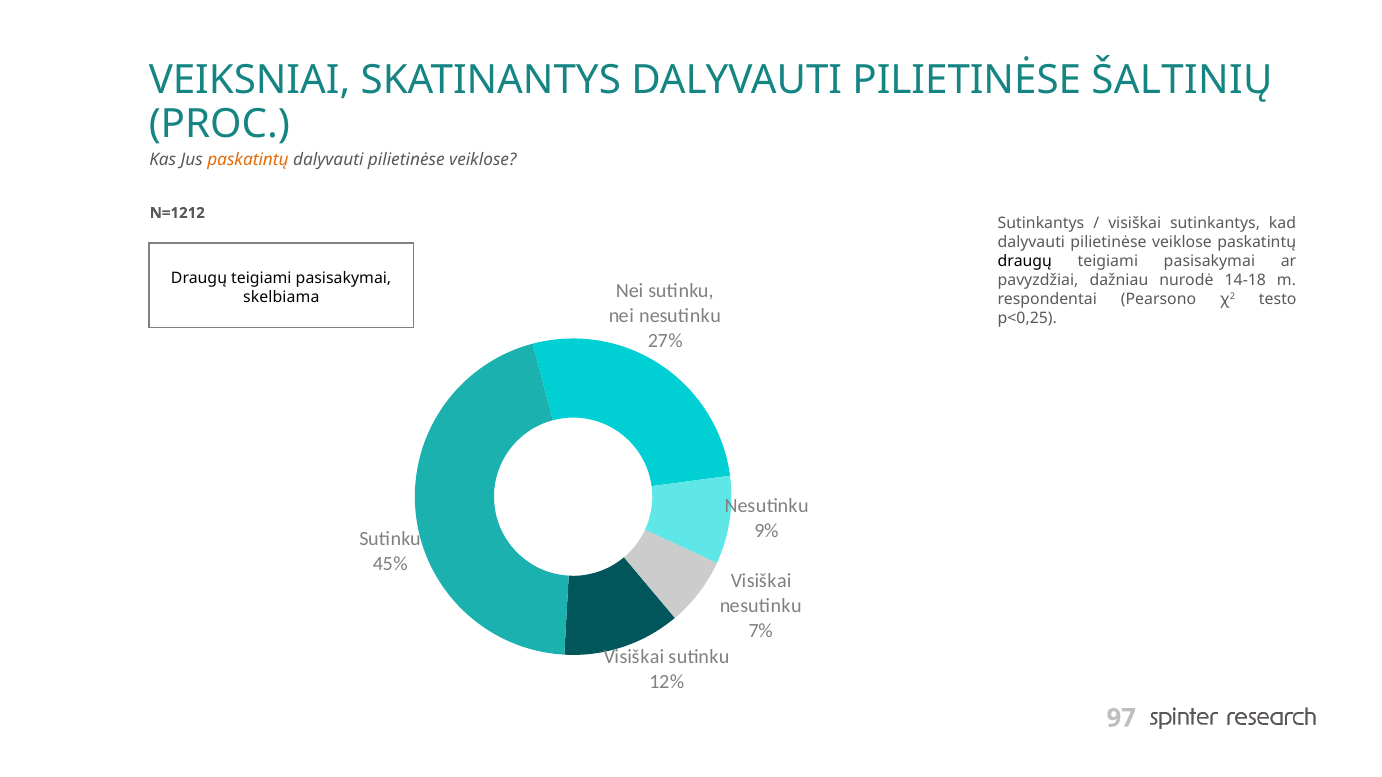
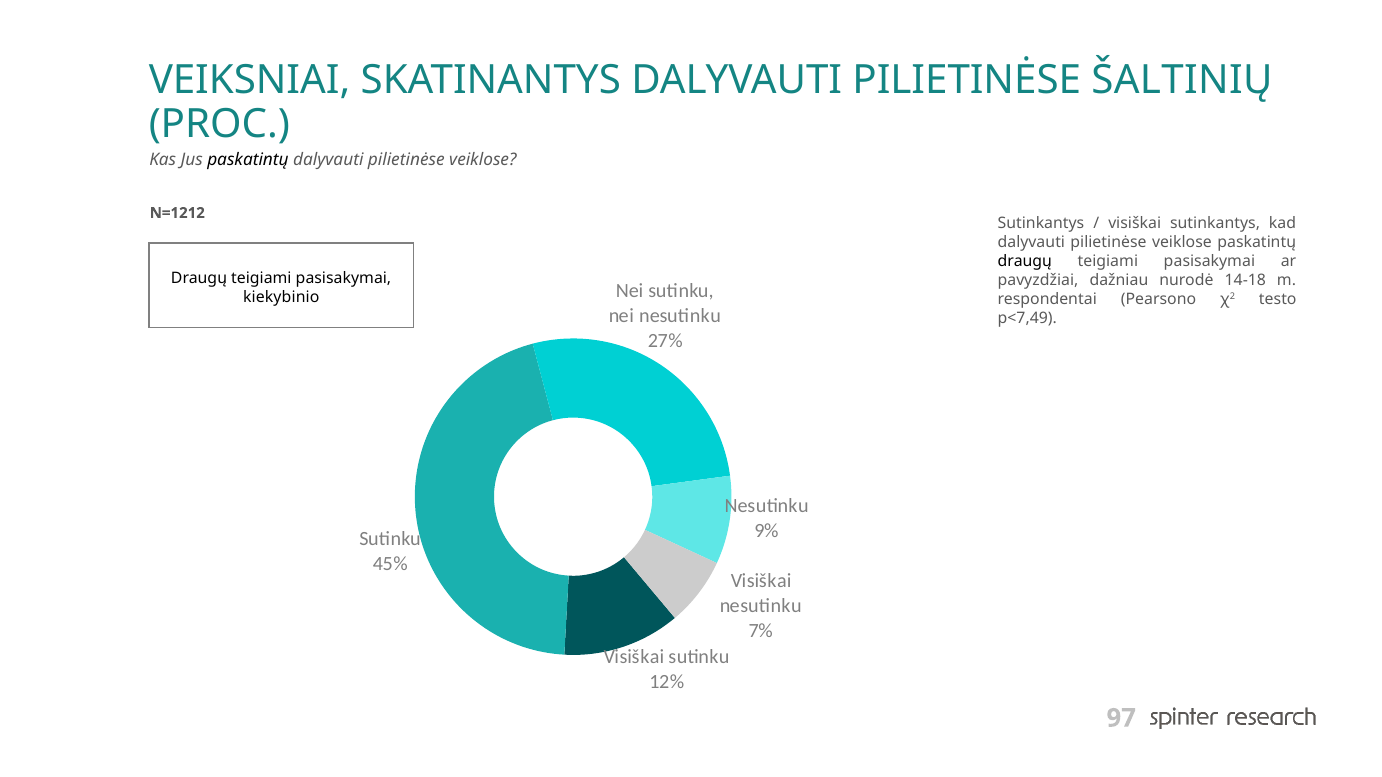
paskatintų colour: orange -> black (248, 160)
skelbiama: skelbiama -> kiekybinio (281, 297)
p<0,25: p<0,25 -> p<7,49 (1027, 318)
